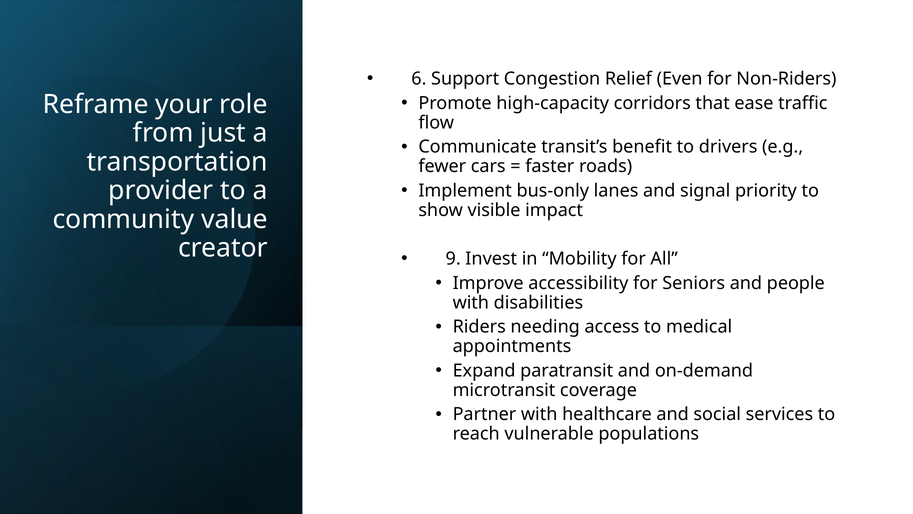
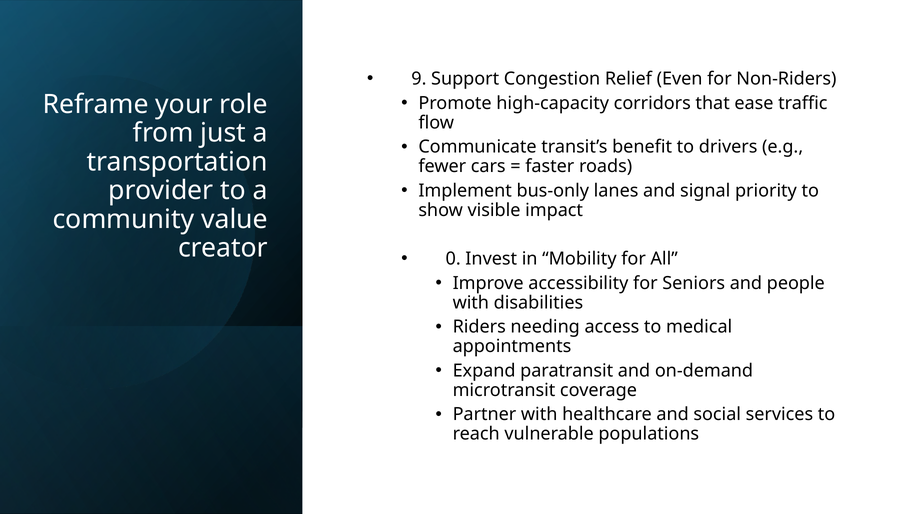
6: 6 -> 9 (419, 79)
9: 9 -> 0 (453, 259)
